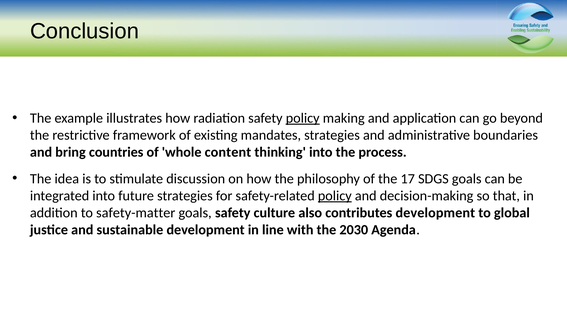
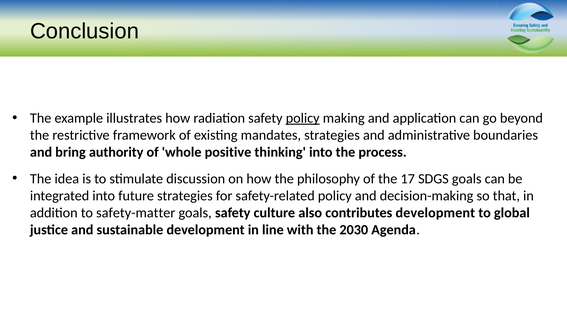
countries: countries -> authority (116, 152)
content: content -> positive (228, 152)
policy underline: present -> none (335, 196)
